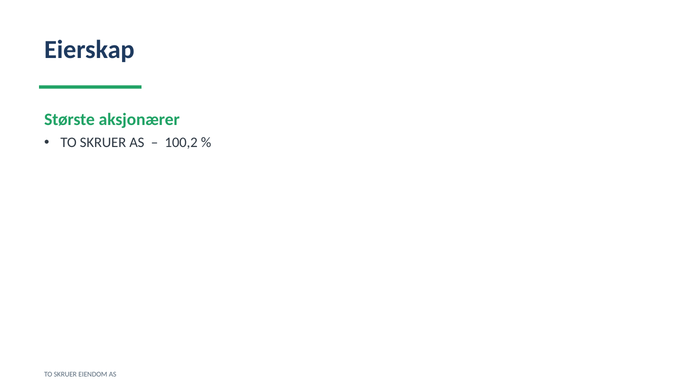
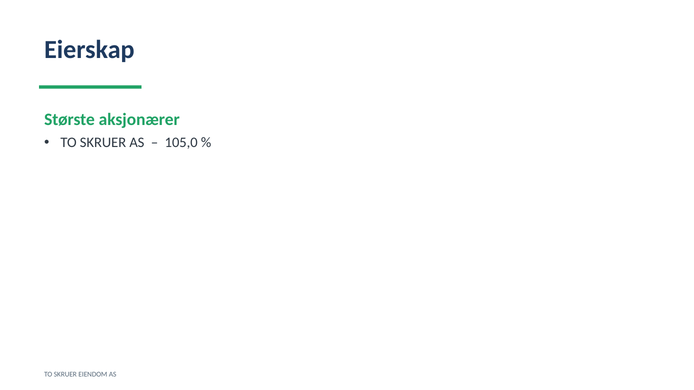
100,2: 100,2 -> 105,0 (181, 143)
